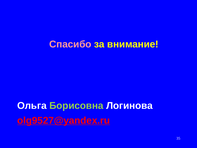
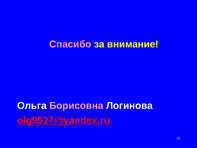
Борисовна colour: light green -> pink (76, 106)
